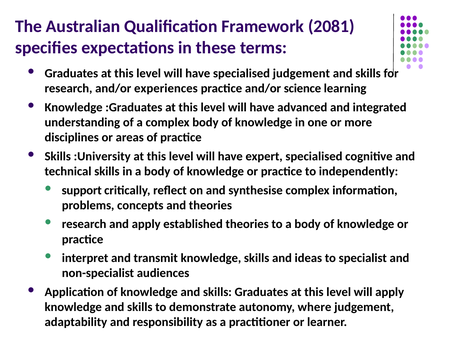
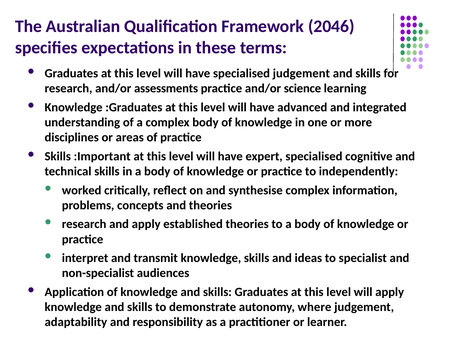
2081: 2081 -> 2046 (331, 26)
experiences: experiences -> assessments (166, 88)
:University: :University -> :Important (102, 156)
support: support -> worked (82, 190)
